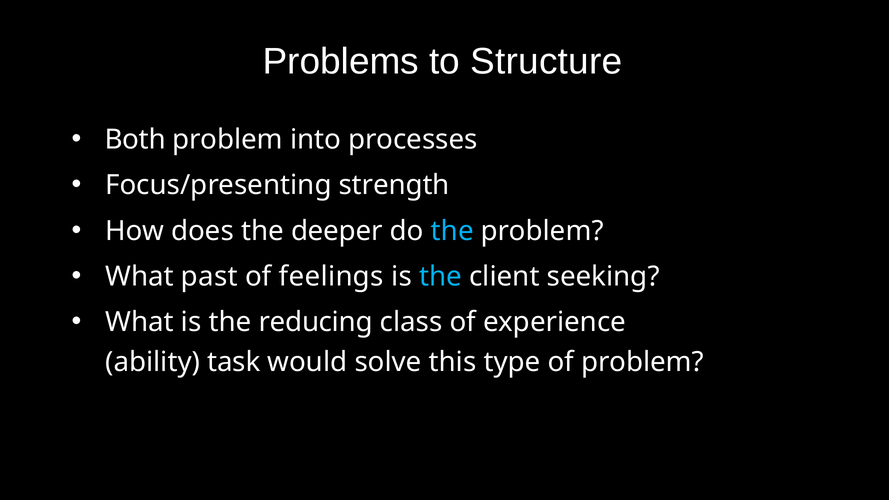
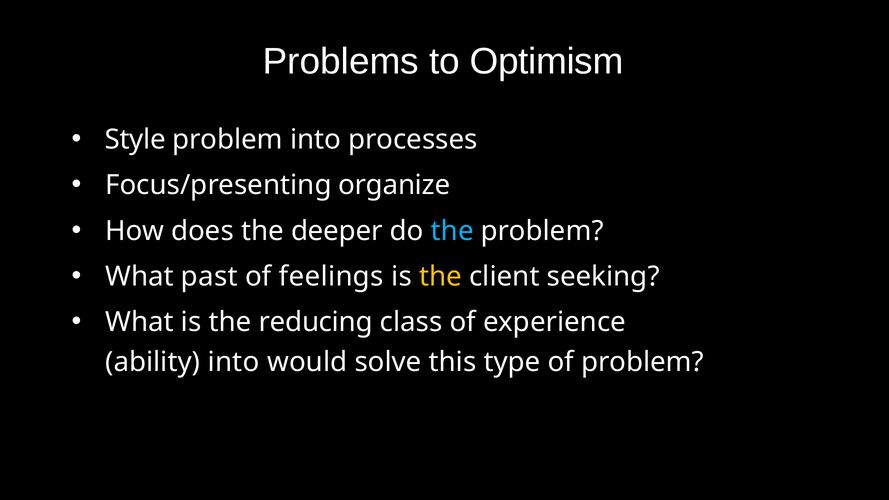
Structure: Structure -> Optimism (547, 62)
Both: Both -> Style (135, 140)
strength: strength -> organize (394, 185)
the colour: light blue -> yellow (440, 276)
ability task: task -> into (234, 362)
